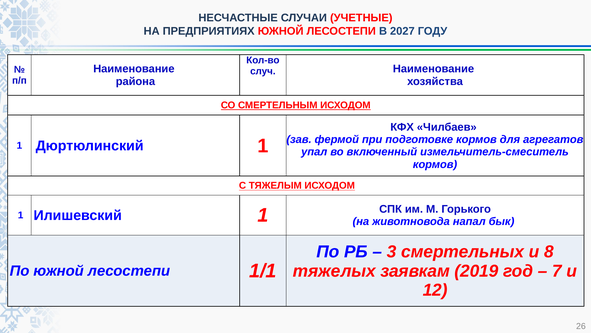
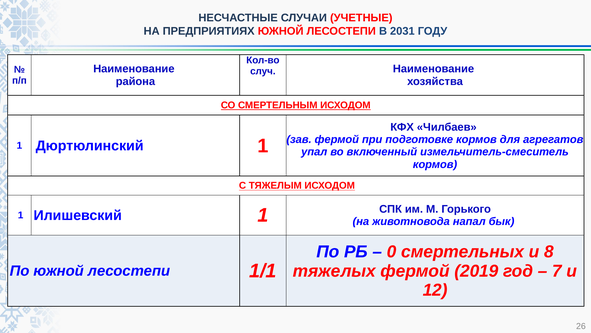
2027: 2027 -> 2031 (402, 31)
3: 3 -> 0 (392, 251)
тяжелых заявкам: заявкам -> фермой (415, 271)
